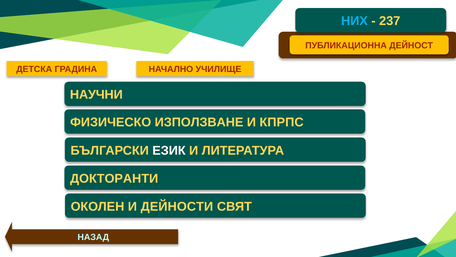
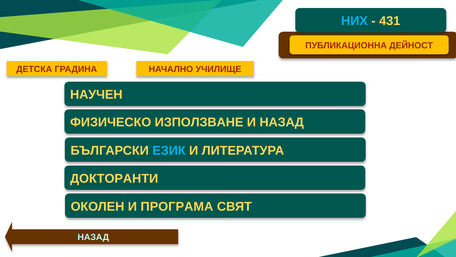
237: 237 -> 431 (390, 21)
НАУЧНИ: НАУЧНИ -> НАУЧЕН (96, 95)
И КПРПС: КПРПС -> НАЗАД (282, 122)
ЕЗИК colour: white -> light blue (169, 150)
ДЕЙНОСТИ: ДЕЙНОСТИ -> ПРОГРАМА (177, 206)
